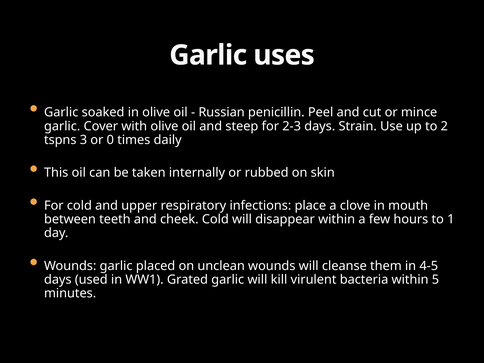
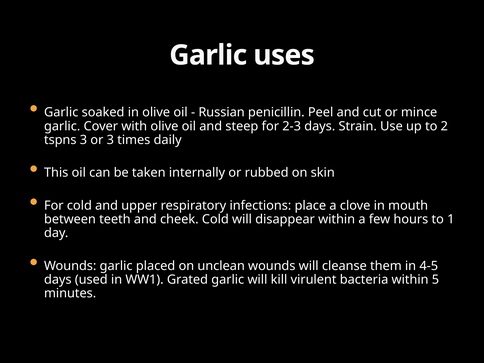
or 0: 0 -> 3 (110, 140)
